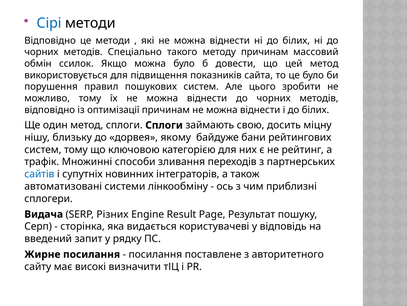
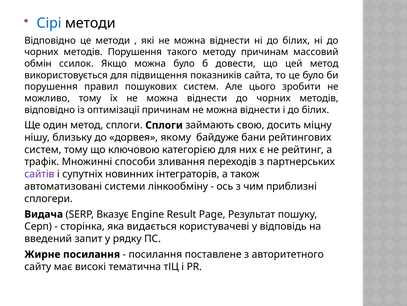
методів Спеціально: Спеціально -> Порушення (135, 52)
сайтів colour: blue -> purple (39, 174)
Різних: Різних -> Вказує (113, 214)
визначити: визначити -> тематична (135, 266)
